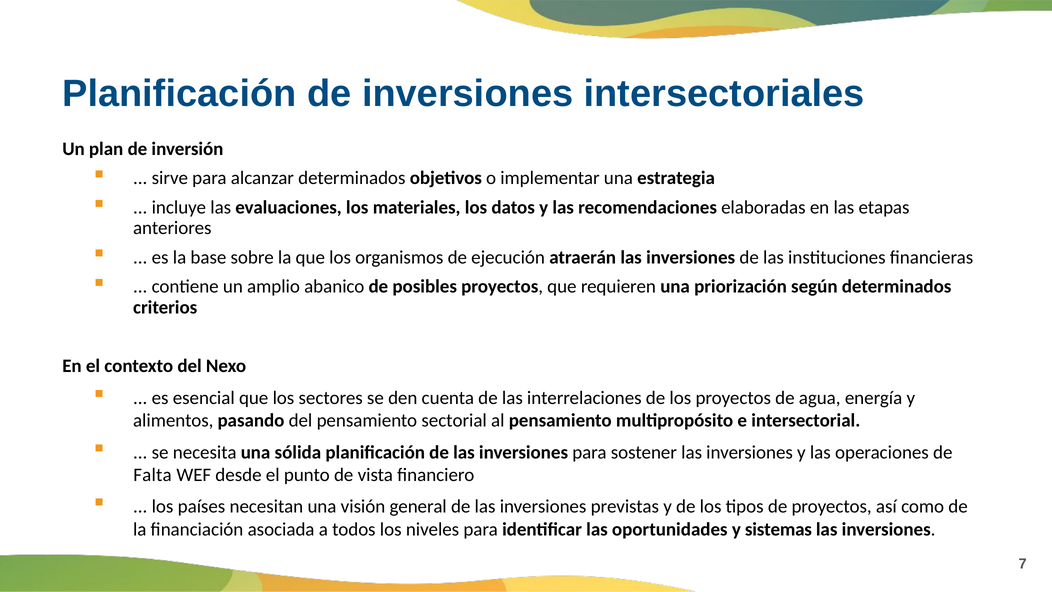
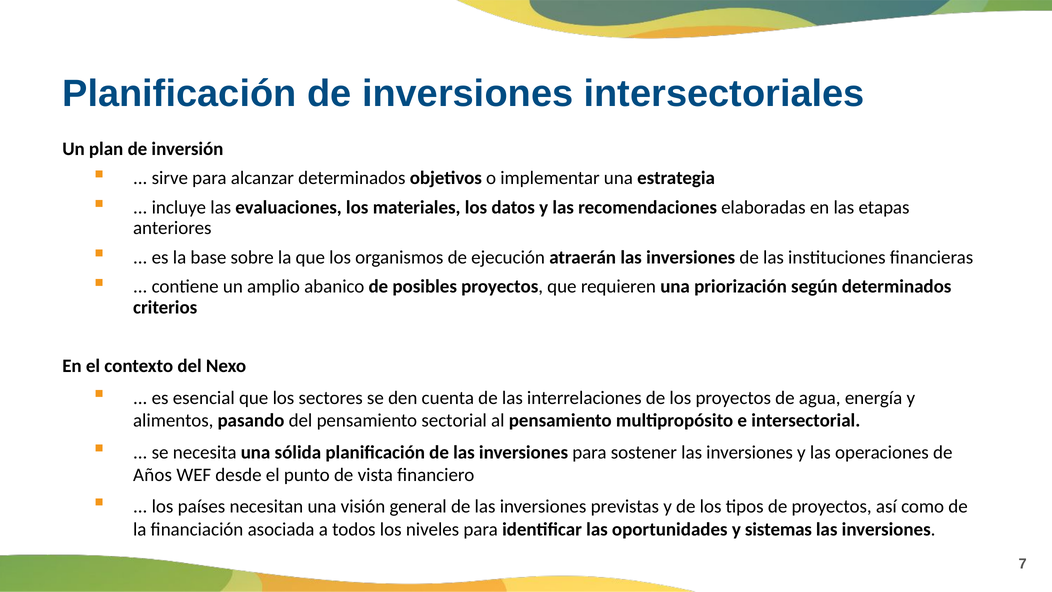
Falta: Falta -> Años (153, 475)
